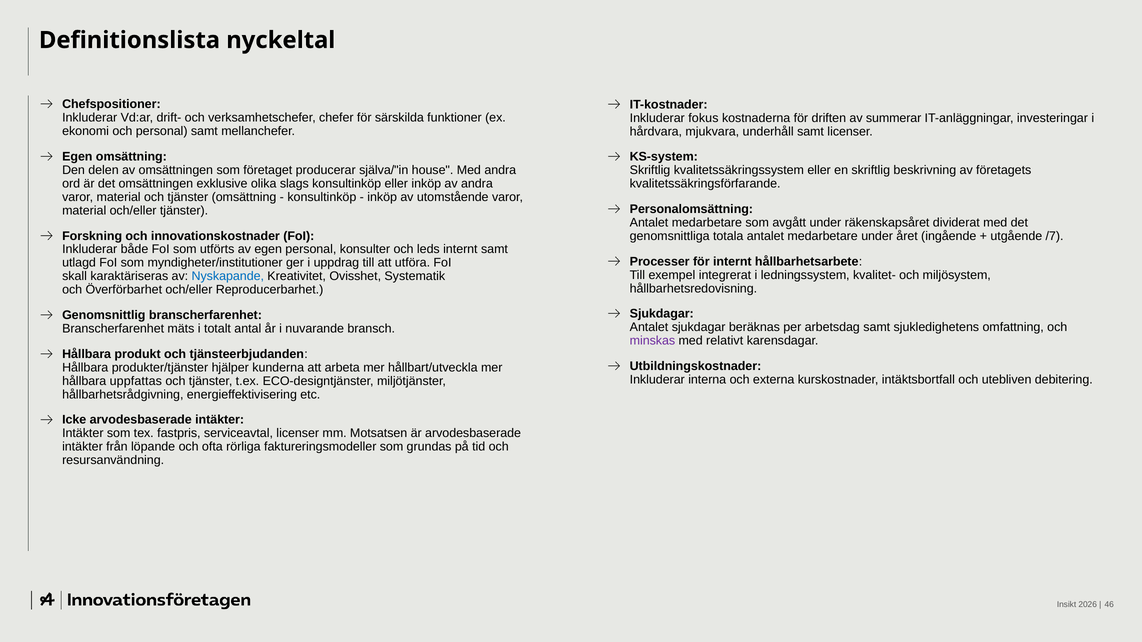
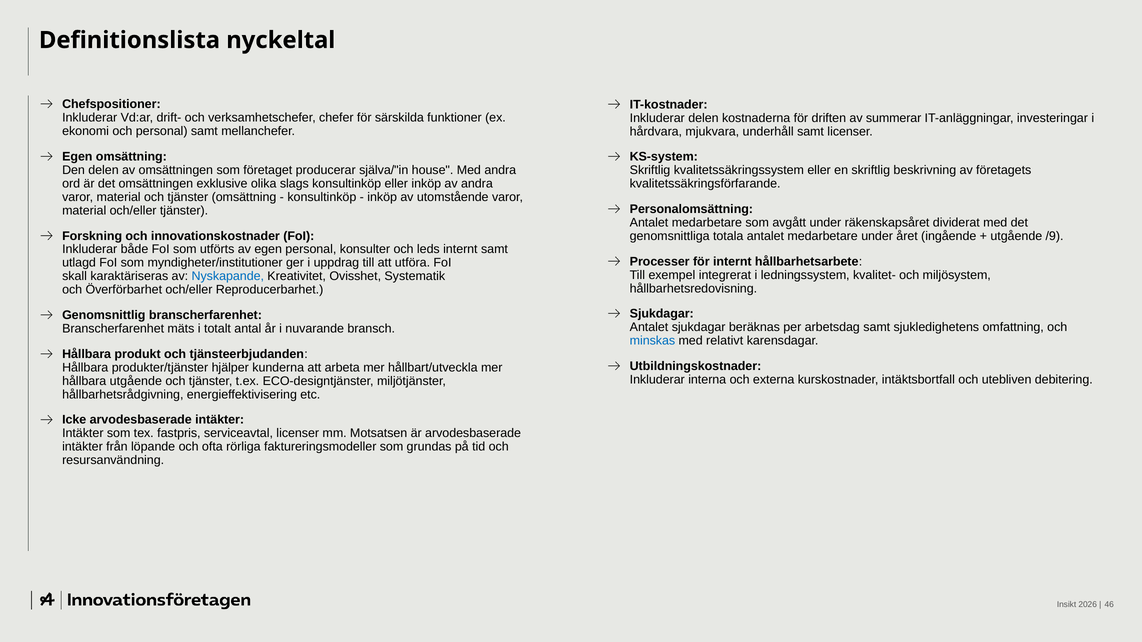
Inkluderar fokus: fokus -> delen (703, 118)
/7: /7 -> /9 (1055, 236)
minskas colour: purple -> blue (652, 341)
hållbara uppfattas: uppfattas -> utgående (136, 381)
